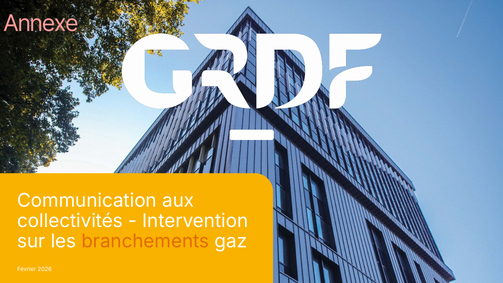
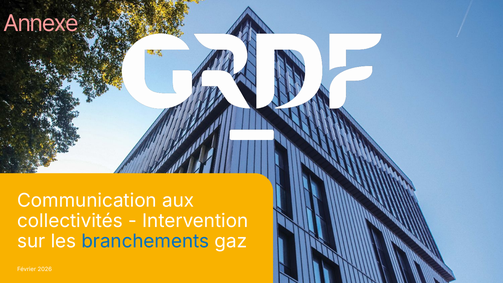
branchements colour: orange -> blue (145, 241)
